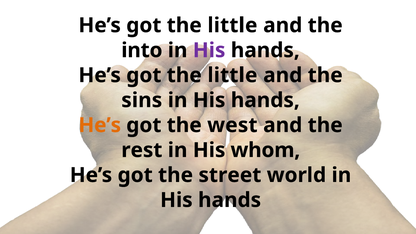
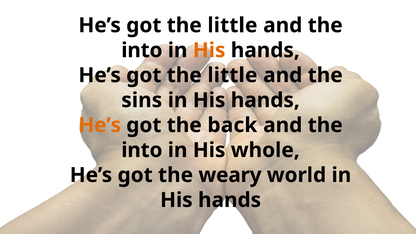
His colour: purple -> orange (209, 50)
west: west -> back (232, 125)
rest: rest -> into (142, 150)
whom: whom -> whole (265, 150)
street: street -> weary (230, 175)
